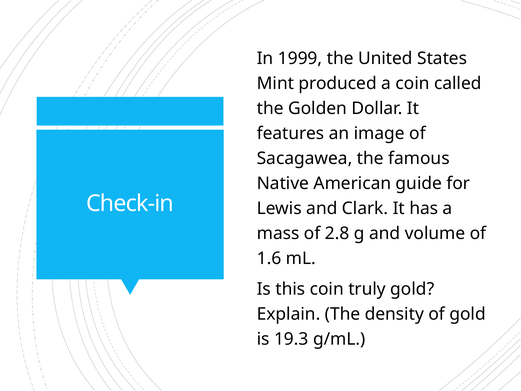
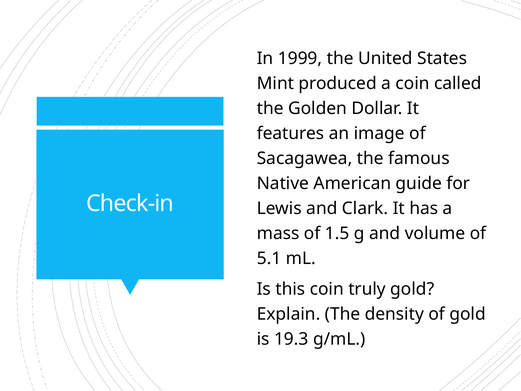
2.8: 2.8 -> 1.5 (337, 233)
1.6: 1.6 -> 5.1 (269, 258)
